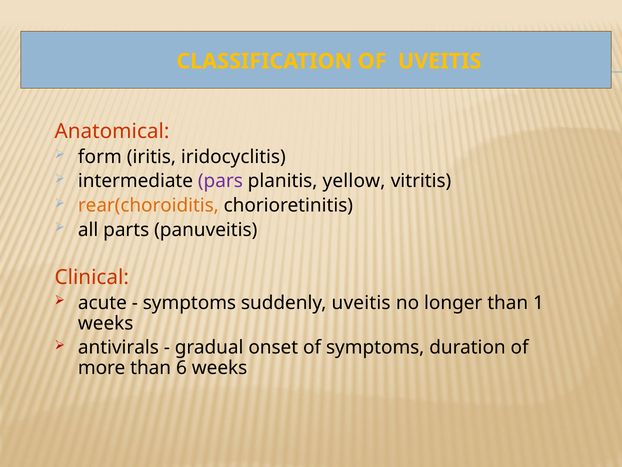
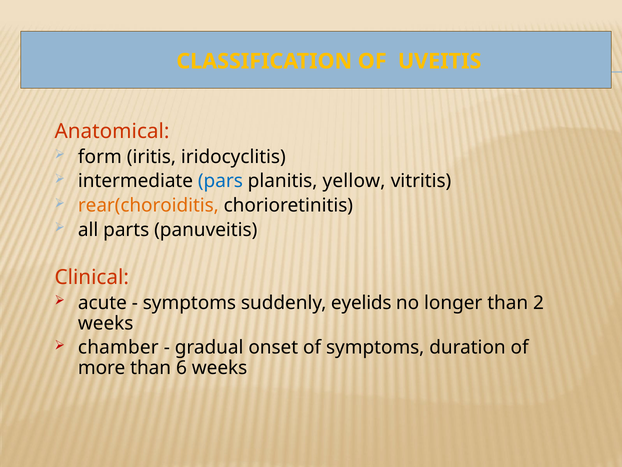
pars colour: purple -> blue (220, 181)
suddenly uveitis: uveitis -> eyelids (361, 302)
1: 1 -> 2 (538, 302)
antivirals: antivirals -> chamber (118, 347)
